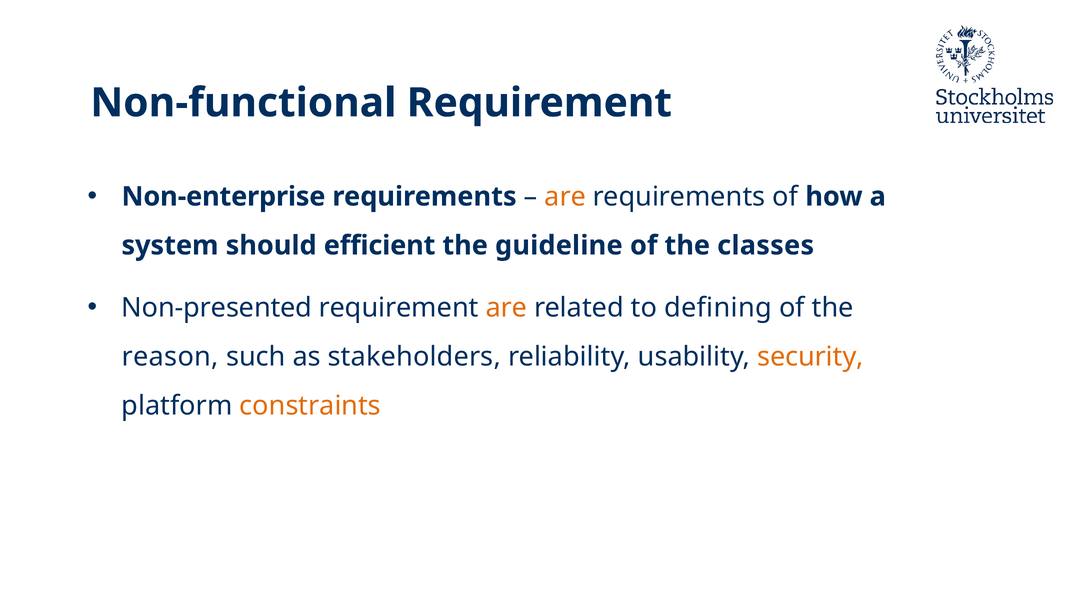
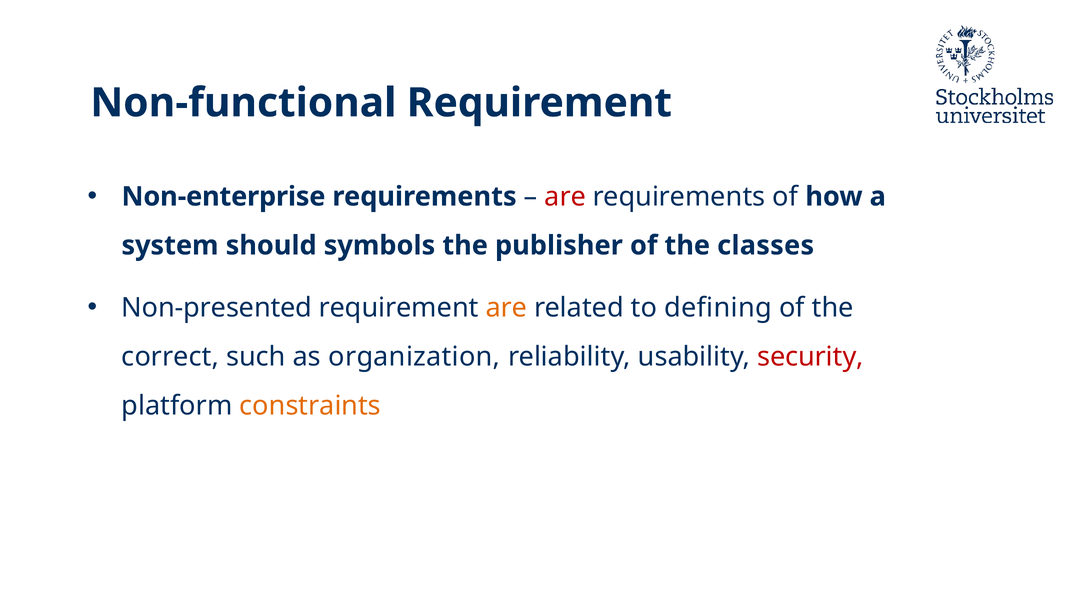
are colour: orange -> red (565, 197)
efficient: efficient -> symbols (379, 245)
guideline: guideline -> publisher (559, 245)
reason: reason -> correct (170, 357)
stakeholders: stakeholders -> organization (414, 357)
security colour: orange -> red (810, 357)
